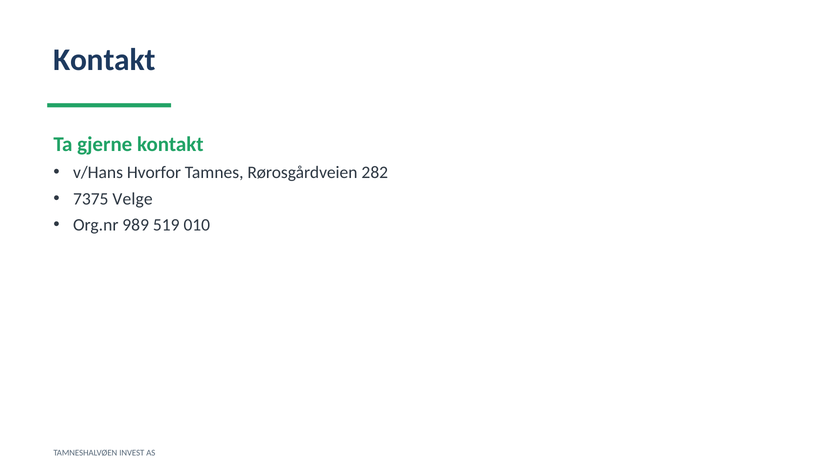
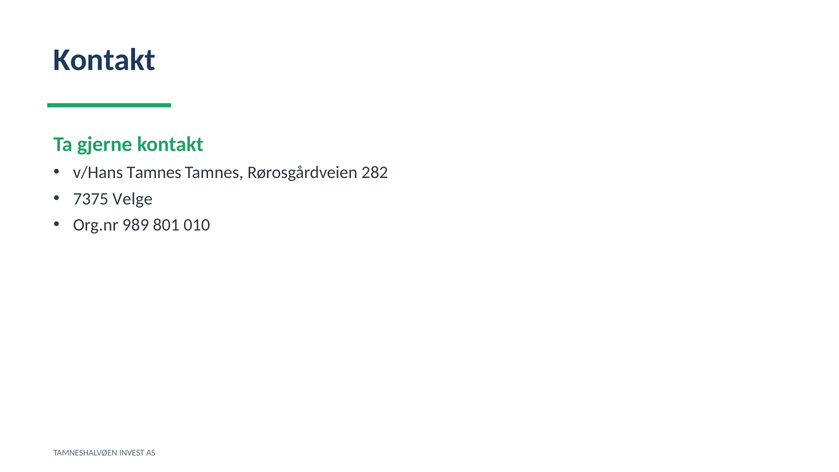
v/Hans Hvorfor: Hvorfor -> Tamnes (154, 173)
519: 519 -> 801 (166, 225)
